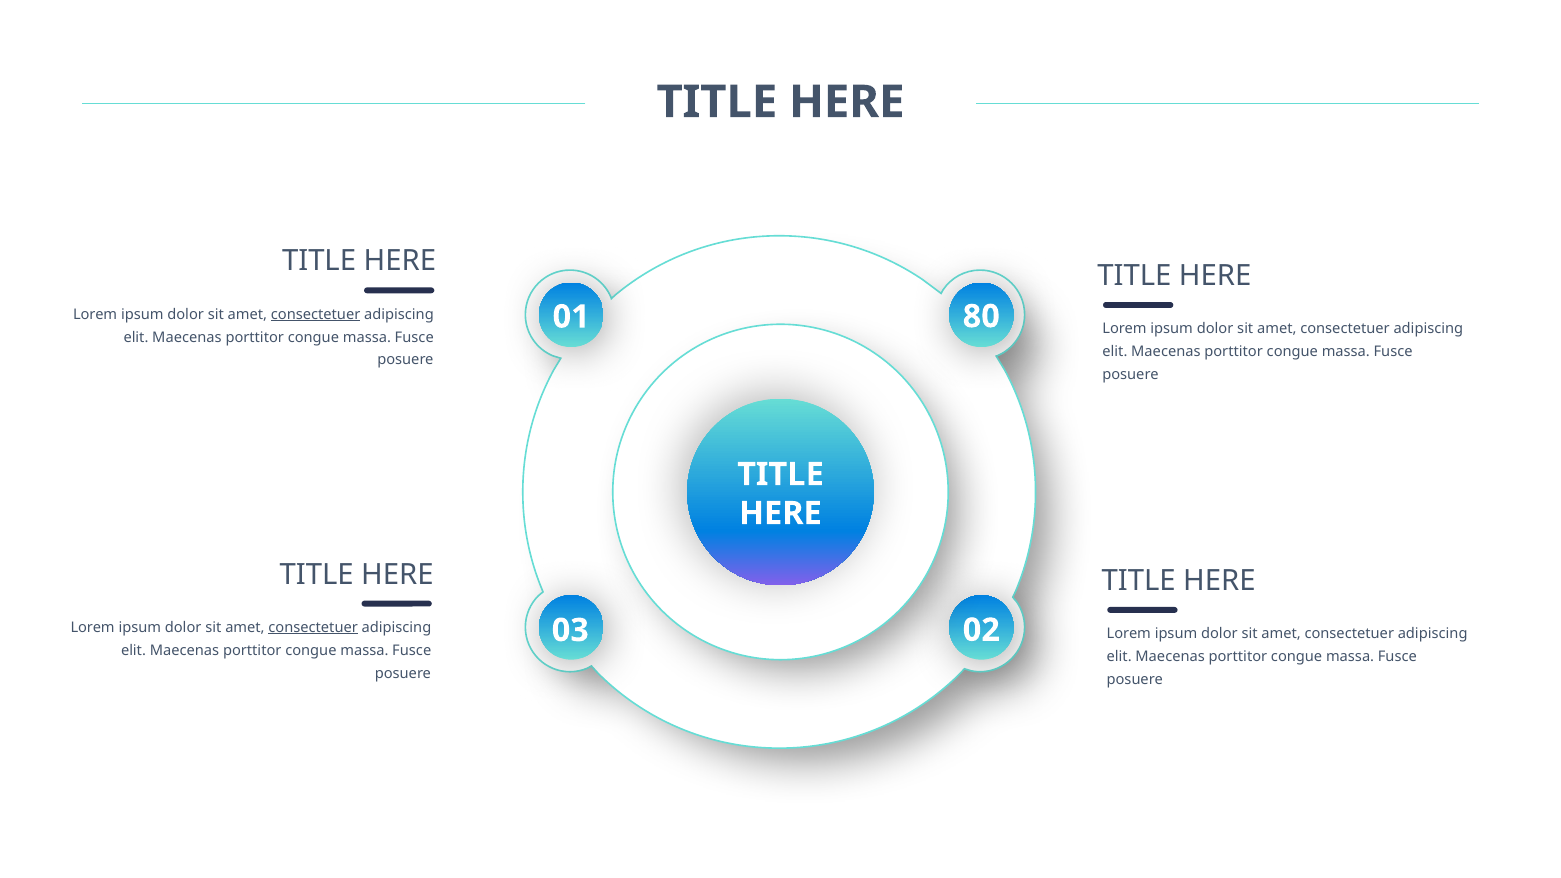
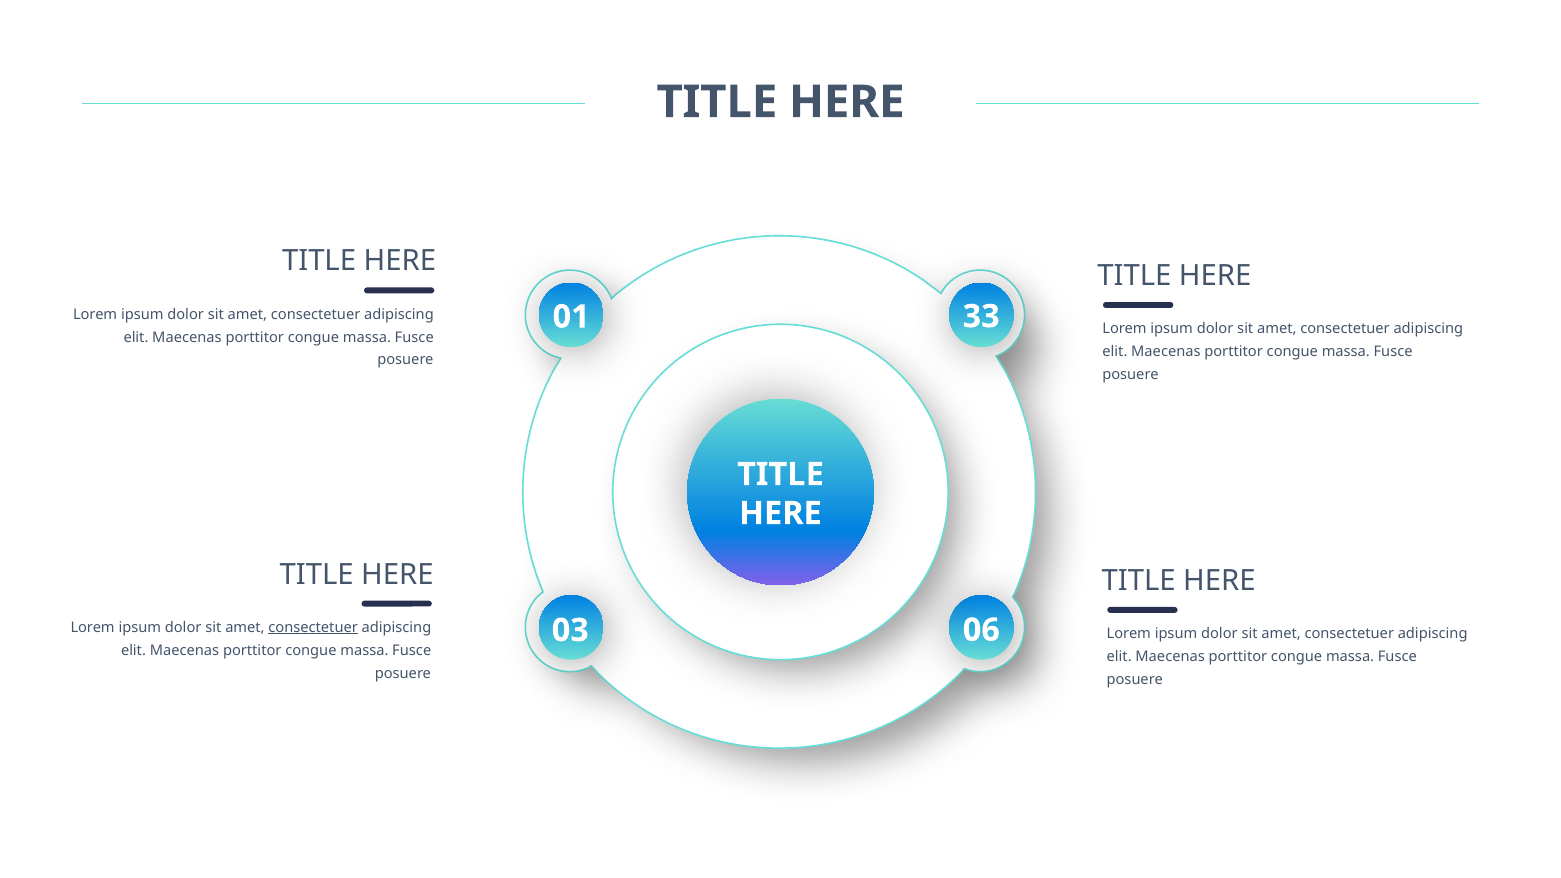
consectetuer underline: present -> none (316, 314)
80: 80 -> 33 (981, 317)
02: 02 -> 06 (981, 630)
